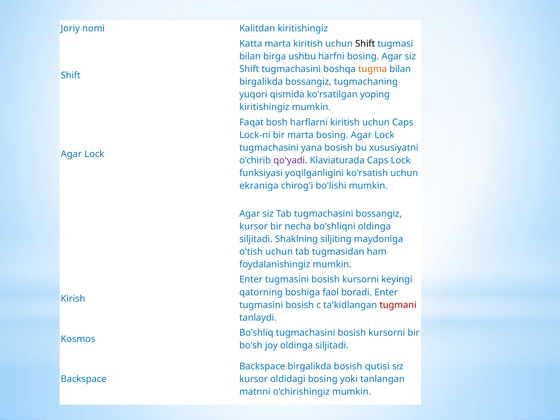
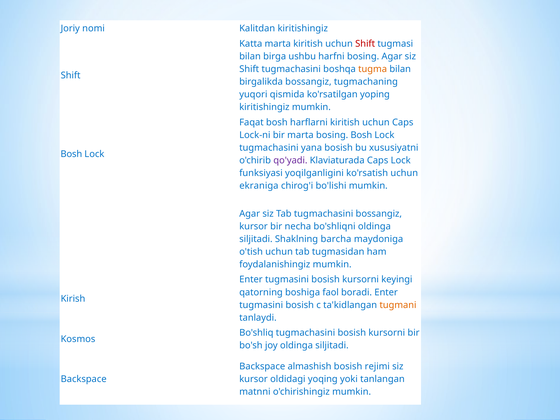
Shift colour: black -> red (365, 44)
marta bosing Agar: Agar -> Bosh (361, 135)
Agar: Agar -> Bosh (71, 154)
siljiting: siljiting -> barcha (336, 239)
tugmani colour: red -> orange (398, 305)
Backspace birgalikda: birgalikda -> almashish (310, 367)
qutisi: qutisi -> rejimi (377, 367)
oldidagi bosing: bosing -> yoqing (323, 379)
